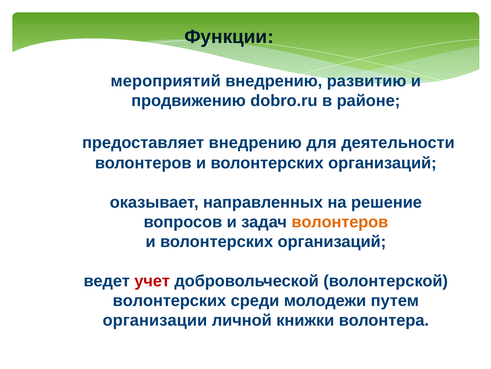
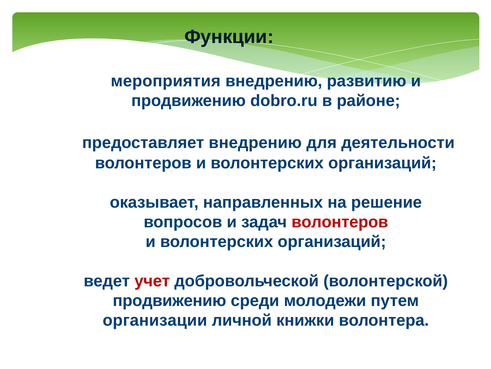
мероприятий: мероприятий -> мероприятия (166, 81)
волонтеров colour: orange -> red (340, 222)
волонтерских: волонтерских -> продвижению (170, 300)
